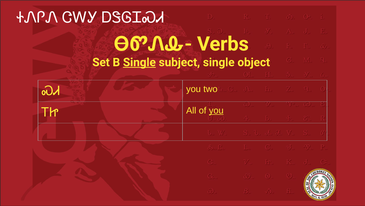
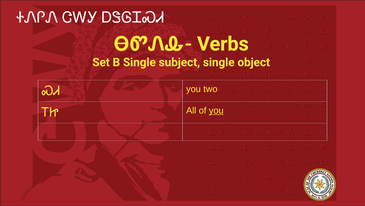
Single underline: present -> none (139, 62)
